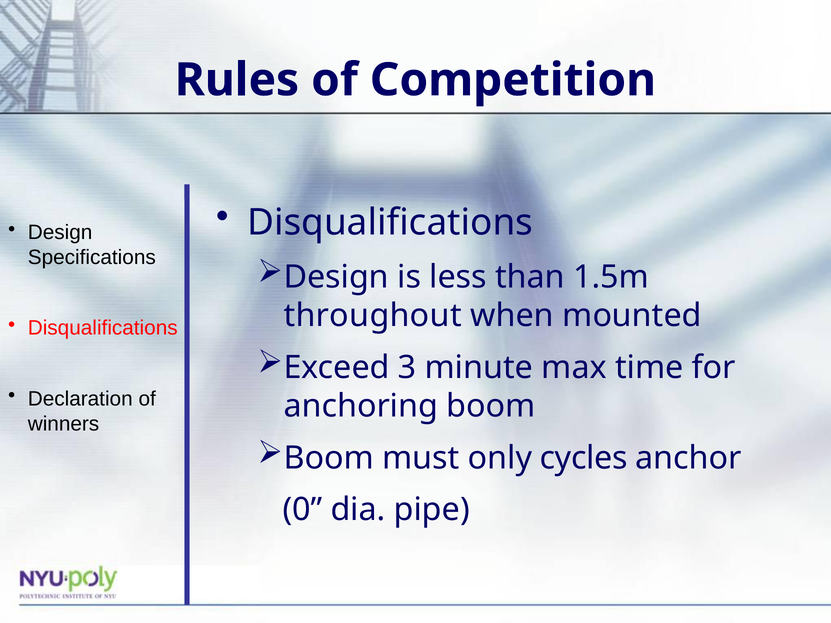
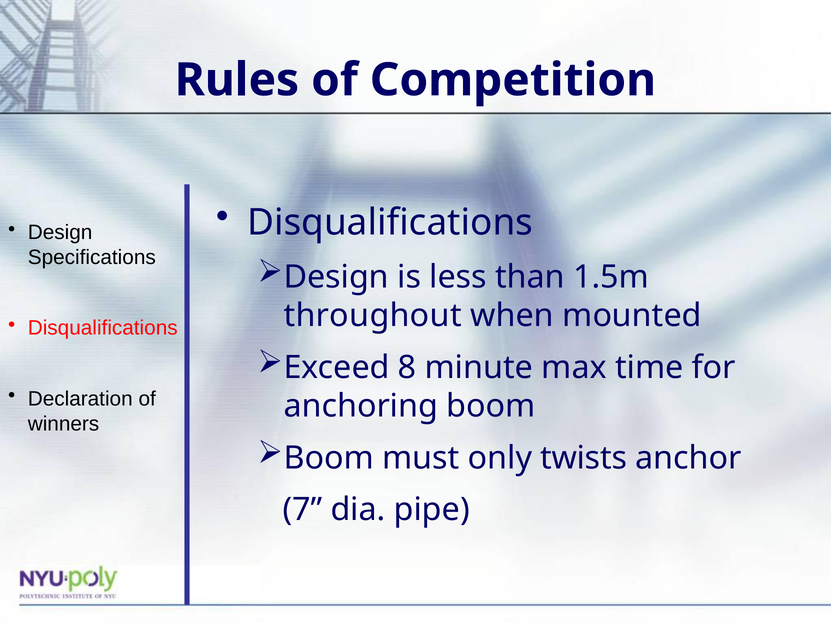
3: 3 -> 8 (407, 368)
cycles: cycles -> twists (584, 458)
0: 0 -> 7 (303, 510)
